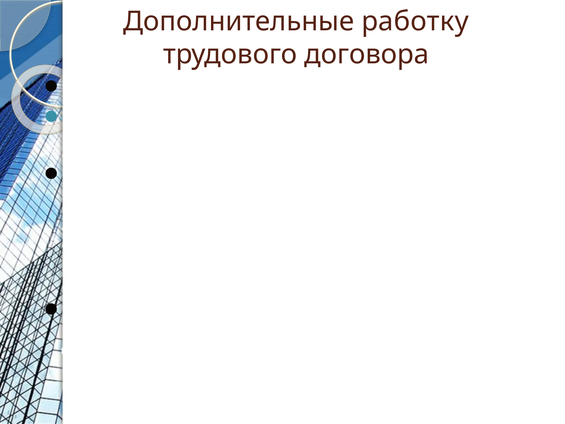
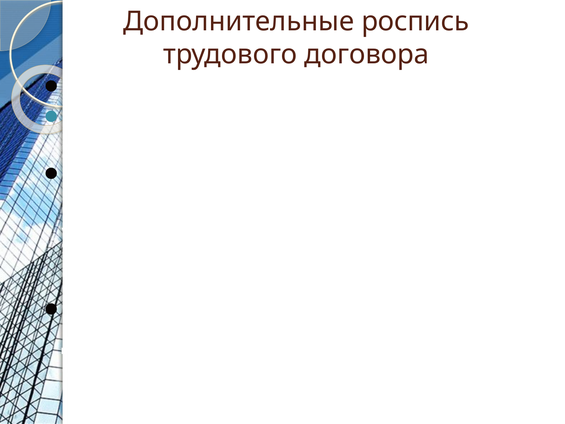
работку: работку -> роспись (415, 21)
